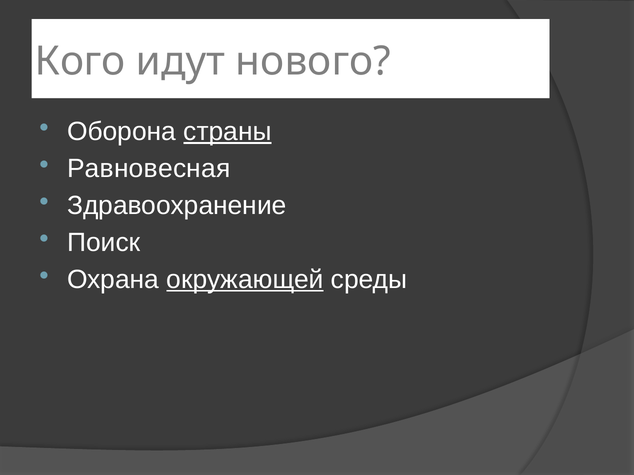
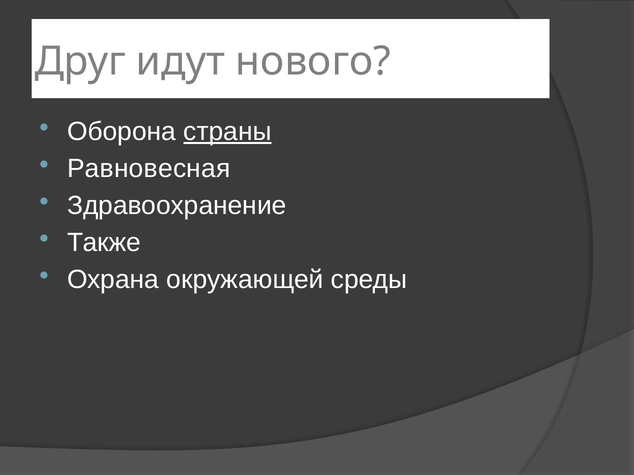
Кого: Кого -> Друг (80, 61)
Поиск: Поиск -> Также (104, 243)
окружающей underline: present -> none (245, 280)
